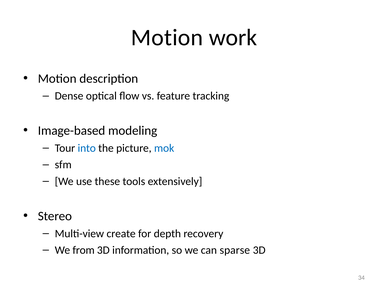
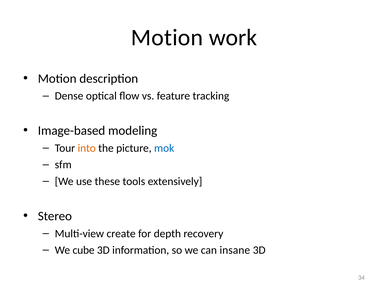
into colour: blue -> orange (87, 148)
from: from -> cube (84, 250)
sparse: sparse -> insane (235, 250)
